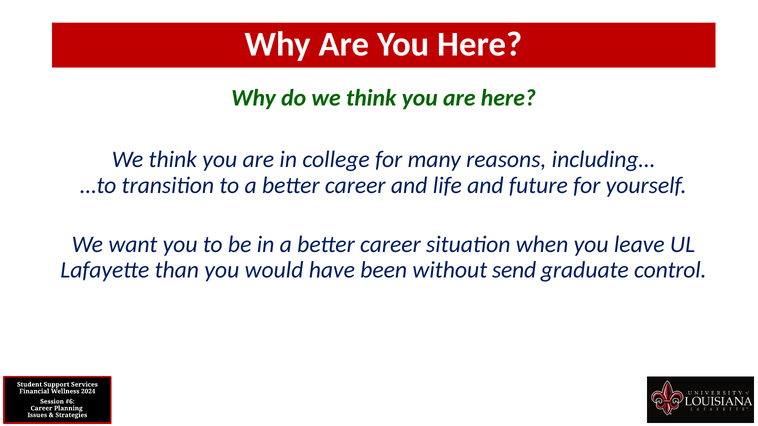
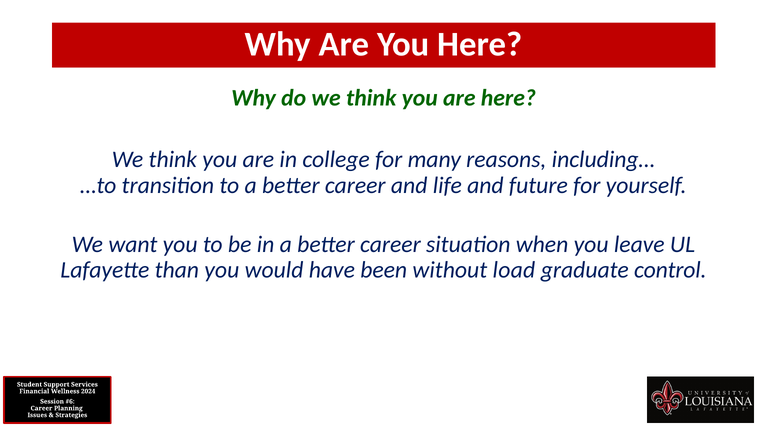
send: send -> load (514, 270)
